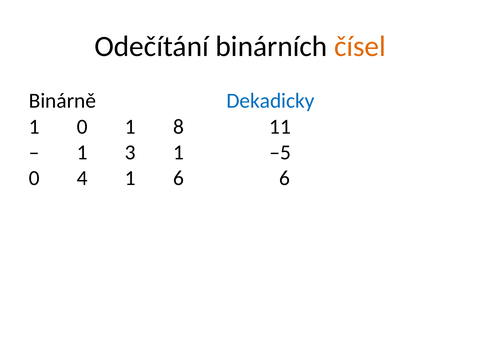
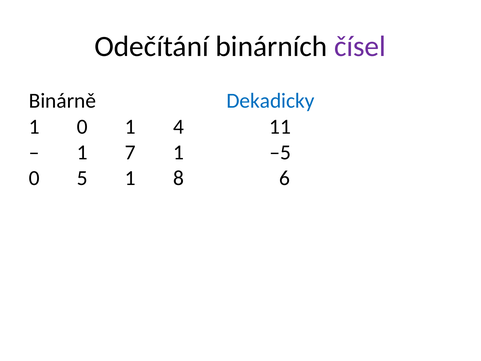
čísel colour: orange -> purple (360, 47)
8: 8 -> 4 (178, 127)
3: 3 -> 7 (130, 152)
4: 4 -> 5 (82, 178)
1 6: 6 -> 8 (178, 178)
